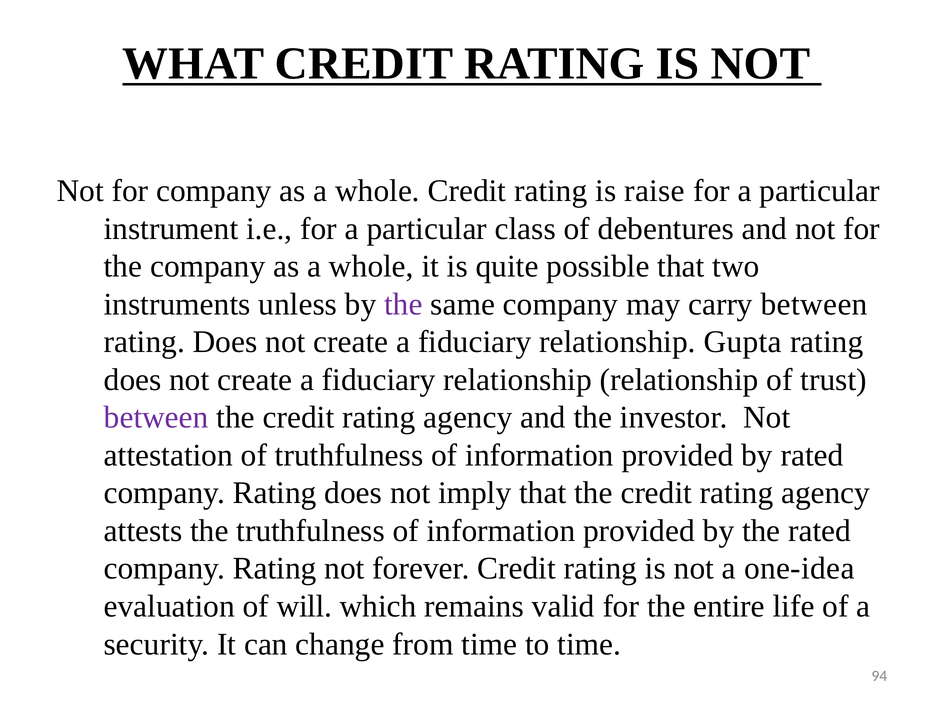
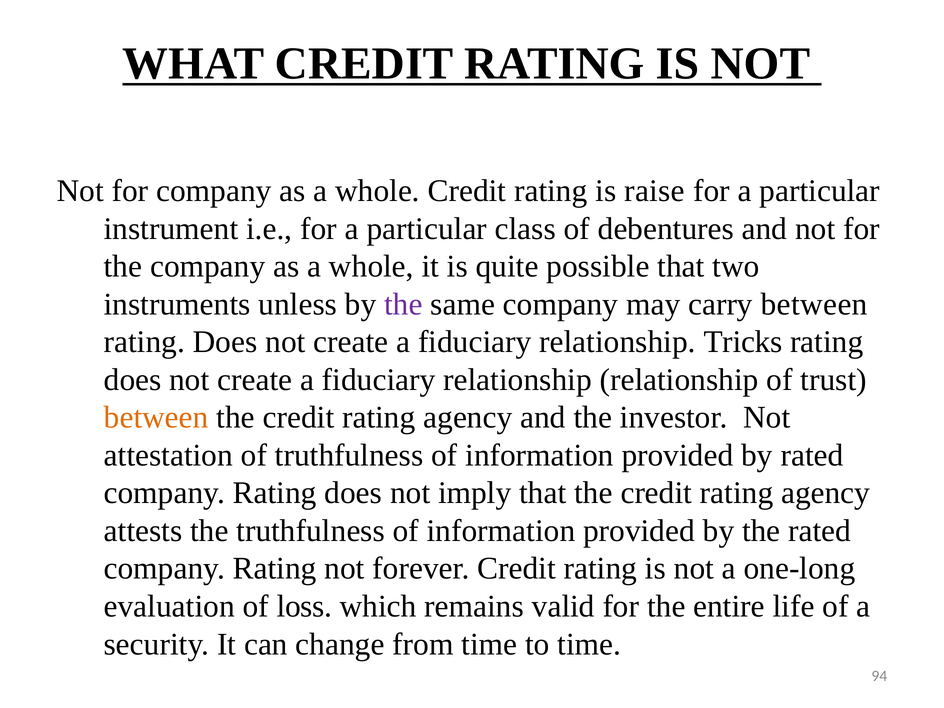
Gupta: Gupta -> Tricks (743, 342)
between colour: purple -> orange (156, 418)
one-idea: one-idea -> one-long (800, 569)
will: will -> loss (304, 606)
